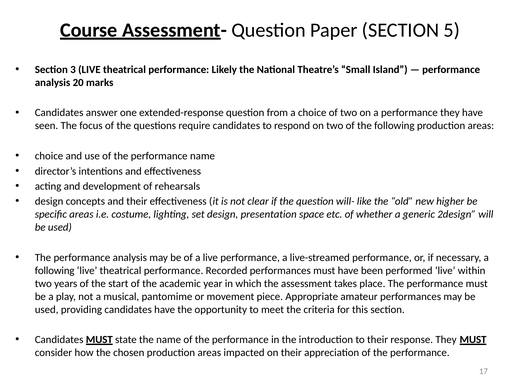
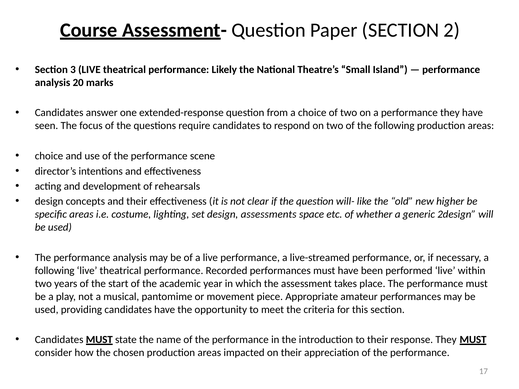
5: 5 -> 2 (452, 30)
performance name: name -> scene (203, 156)
presentation: presentation -> assessments (269, 214)
